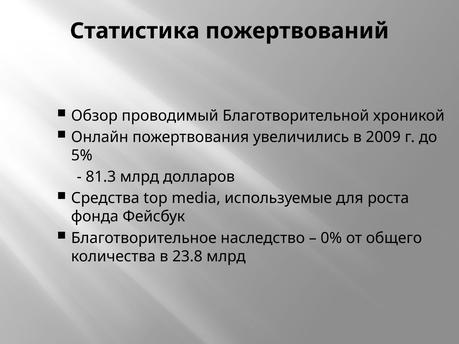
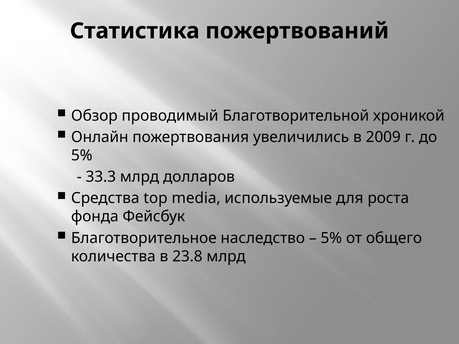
81.3: 81.3 -> 33.3 (101, 177)
0%: 0% -> 5% (331, 238)
